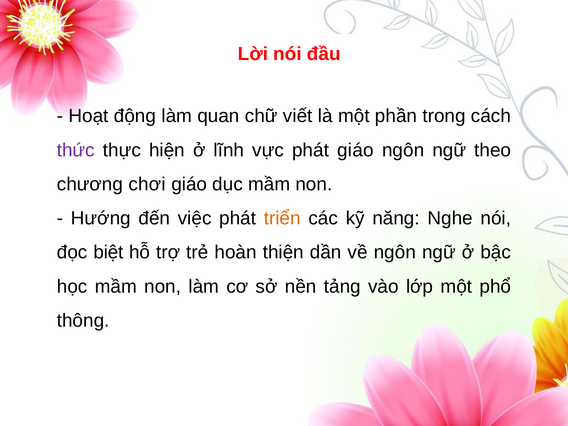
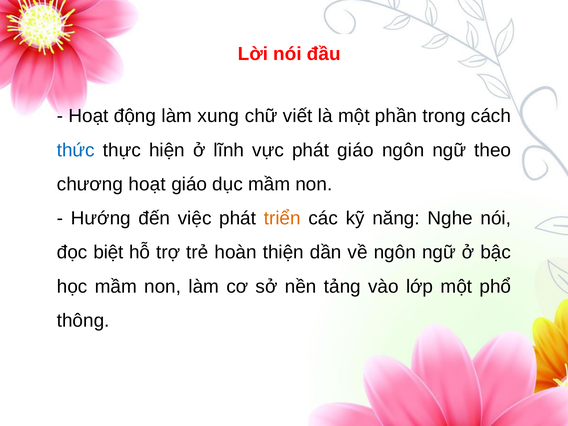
quan: quan -> xung (218, 116)
thức colour: purple -> blue (76, 150)
chương chơi: chơi -> hoạt (147, 184)
